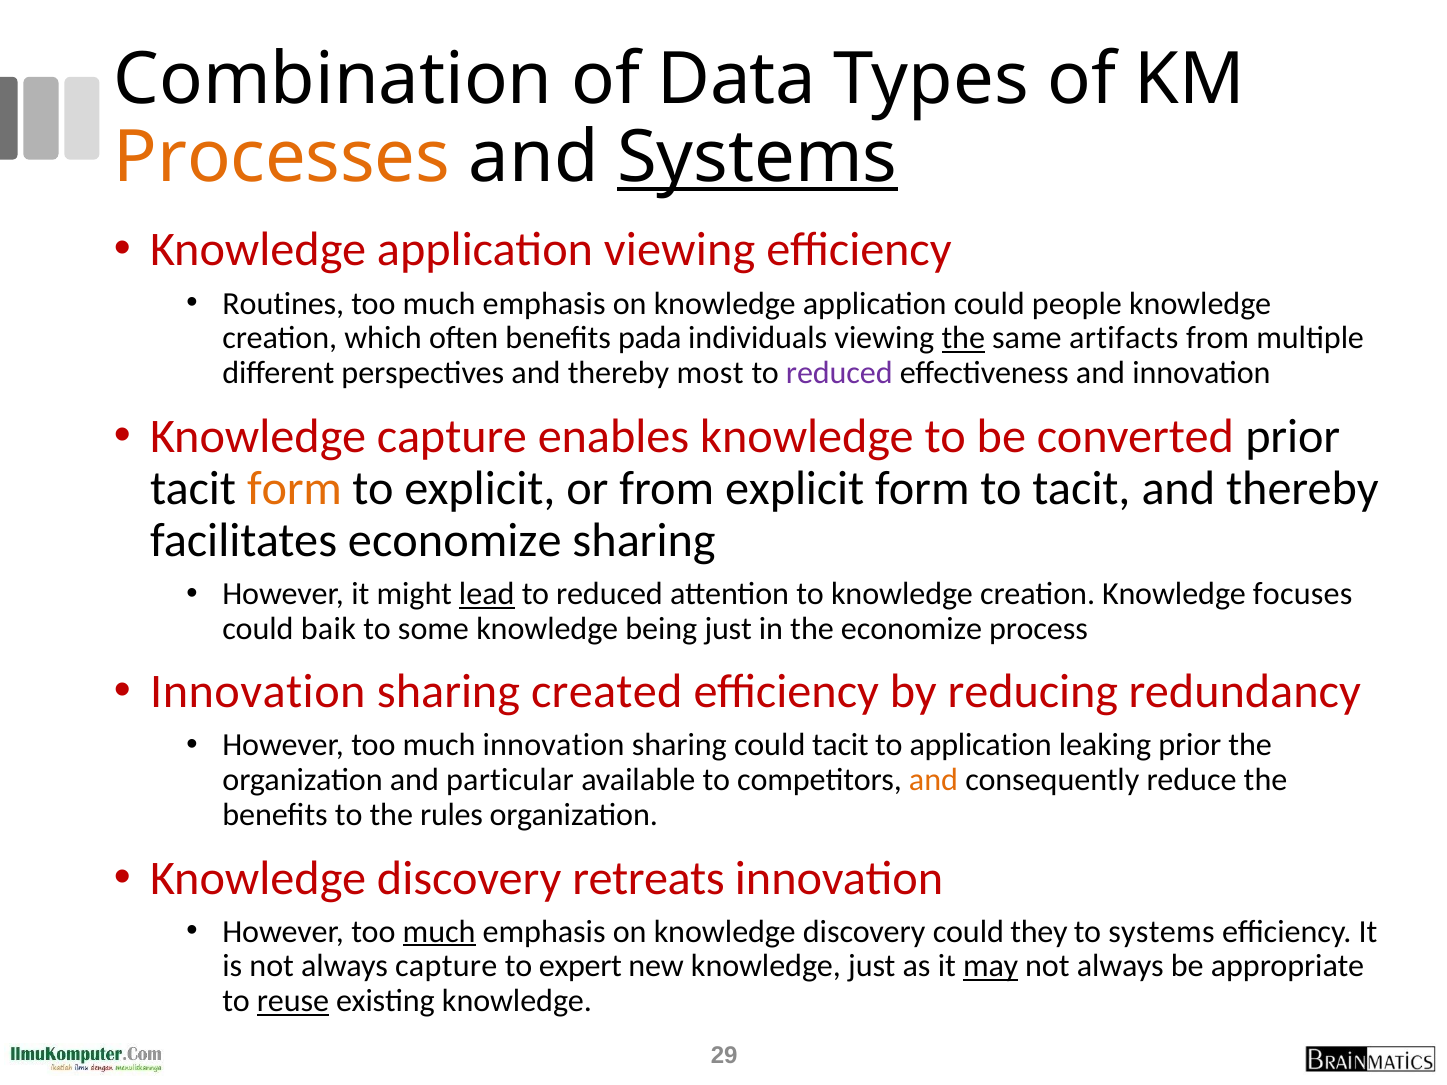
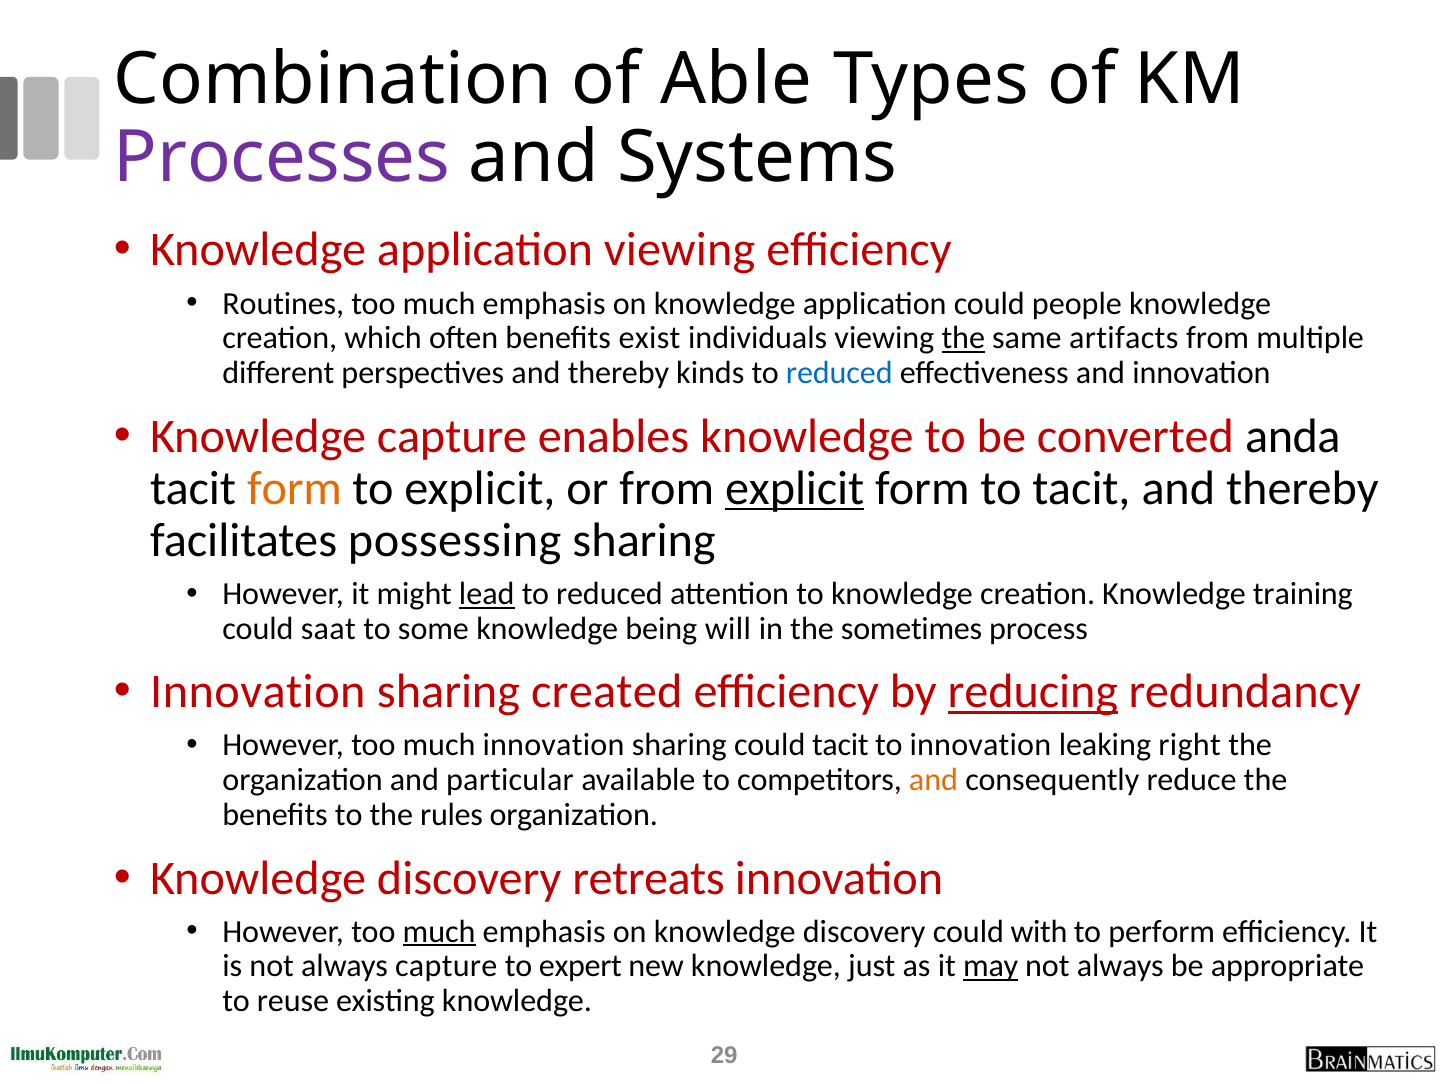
Data: Data -> Able (736, 79)
Processes colour: orange -> purple (282, 158)
Systems underline: present -> none (757, 158)
pada: pada -> exist (649, 338)
most: most -> kinds (710, 373)
reduced colour: purple -> blue (839, 373)
converted prior: prior -> anda (1293, 436)
explicit underline: none -> present (795, 488)
facilitates economize: economize -> possessing (455, 540)
focuses: focuses -> training (1303, 594)
baik: baik -> saat (328, 629)
being just: just -> will (728, 629)
the economize: economize -> sometimes (912, 629)
reducing underline: none -> present (1033, 692)
to application: application -> innovation (980, 746)
leaking prior: prior -> right (1190, 746)
they: they -> with (1039, 932)
to systems: systems -> perform (1162, 932)
reuse underline: present -> none (293, 1001)
